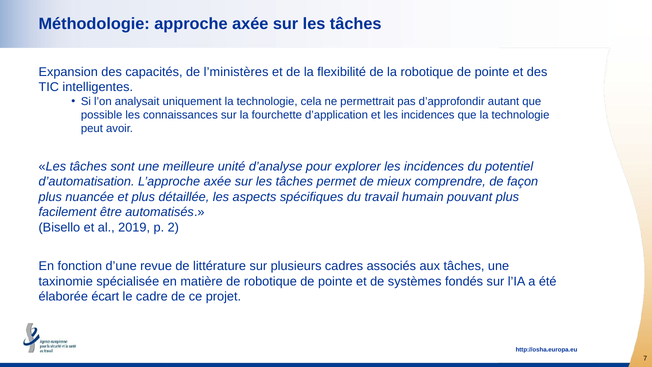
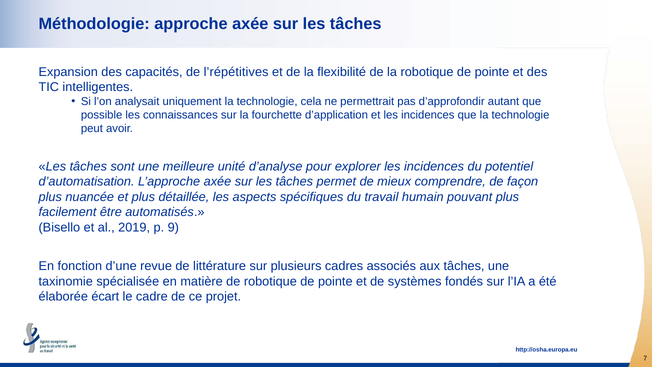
l’ministères: l’ministères -> l’répétitives (236, 72)
2: 2 -> 9 (173, 227)
